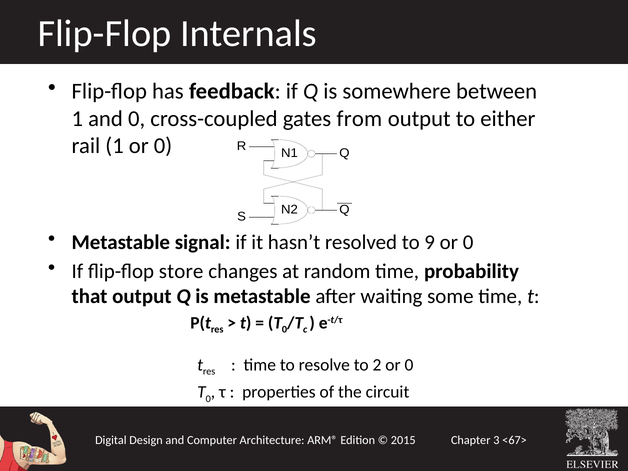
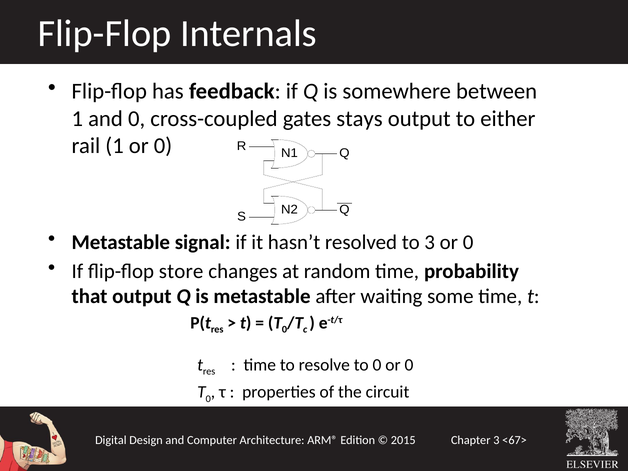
from: from -> stays (360, 119)
to 9: 9 -> 3 (430, 242)
to 2: 2 -> 0 (377, 365)
